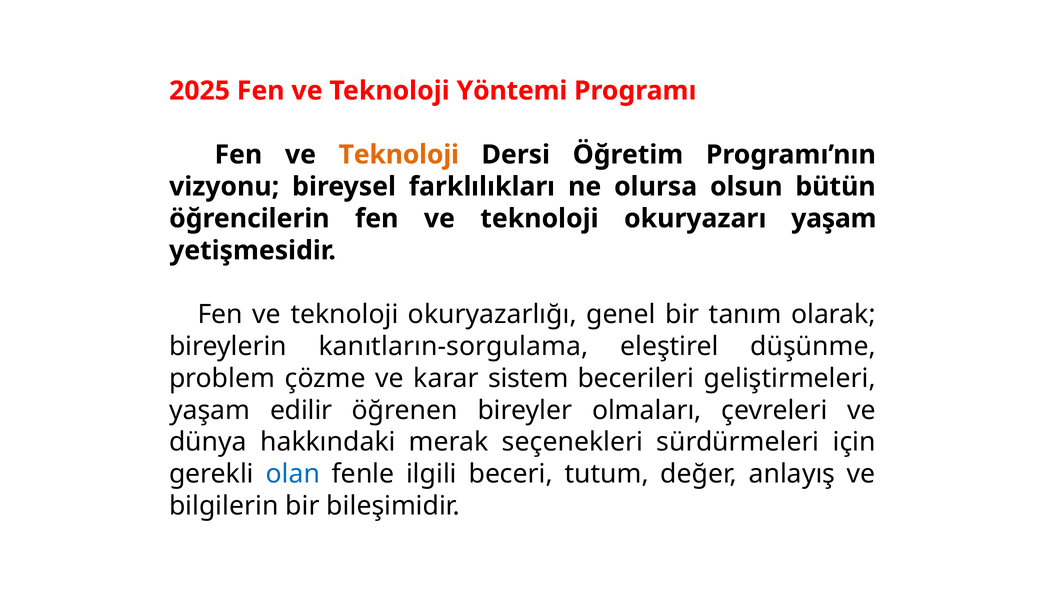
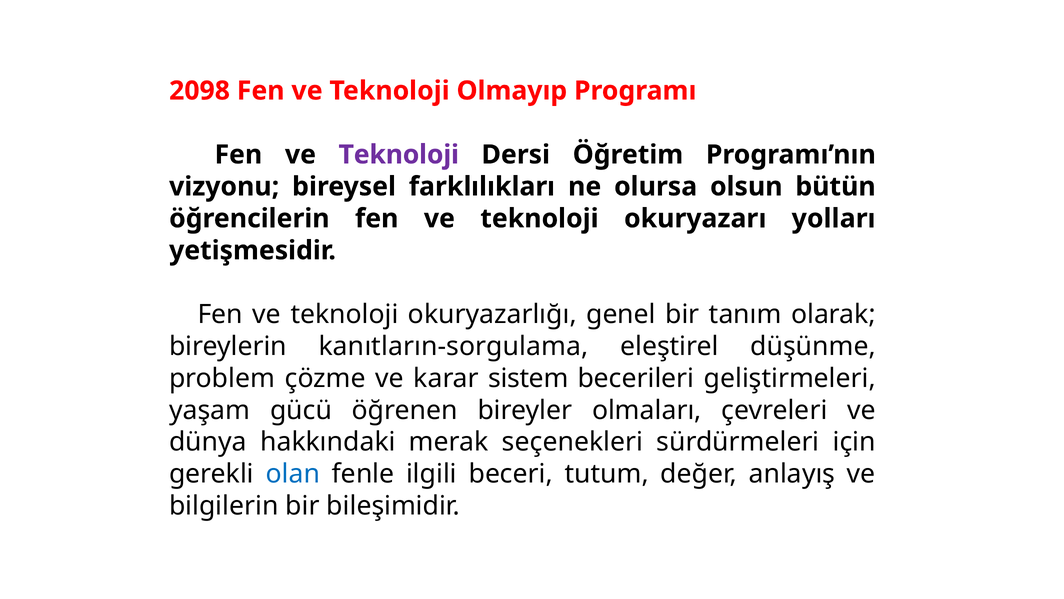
2025: 2025 -> 2098 (200, 91)
Yöntemi: Yöntemi -> Olmayıp (512, 91)
Teknoloji colour: orange -> purple (399, 155)
okuryazarı yaşam: yaşam -> yolları (834, 218)
edilir: edilir -> gücü (301, 410)
